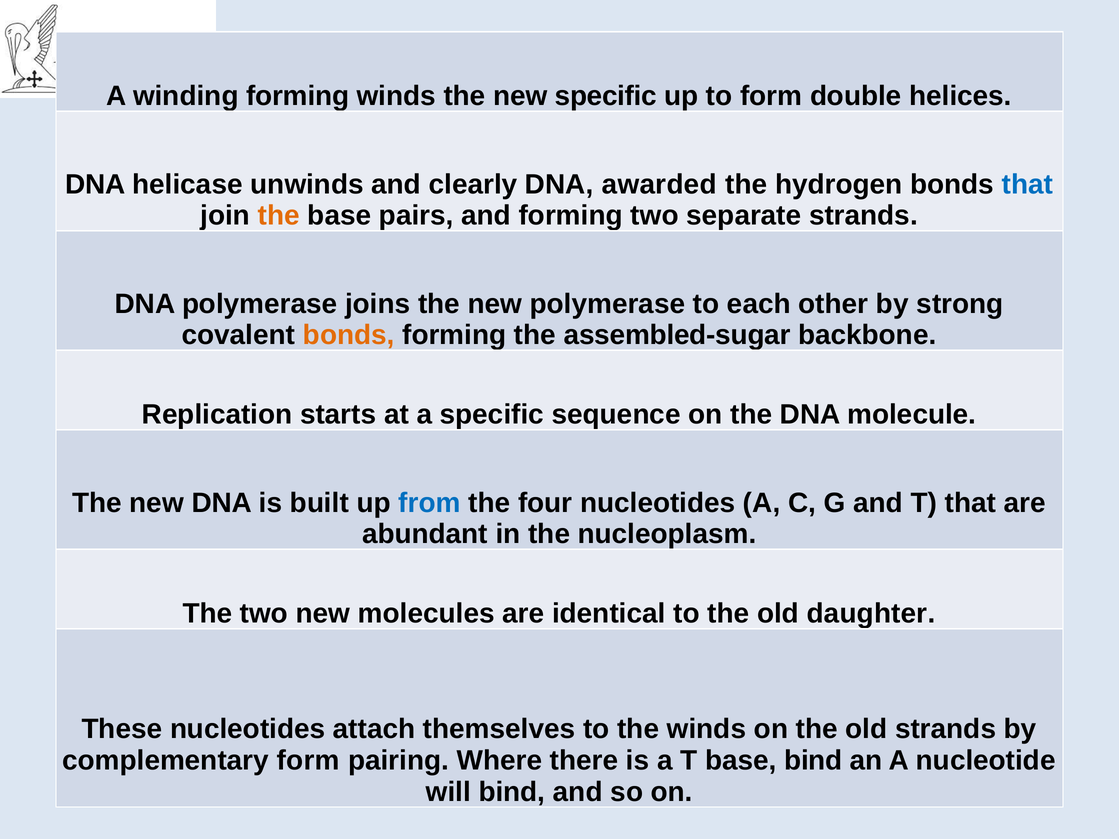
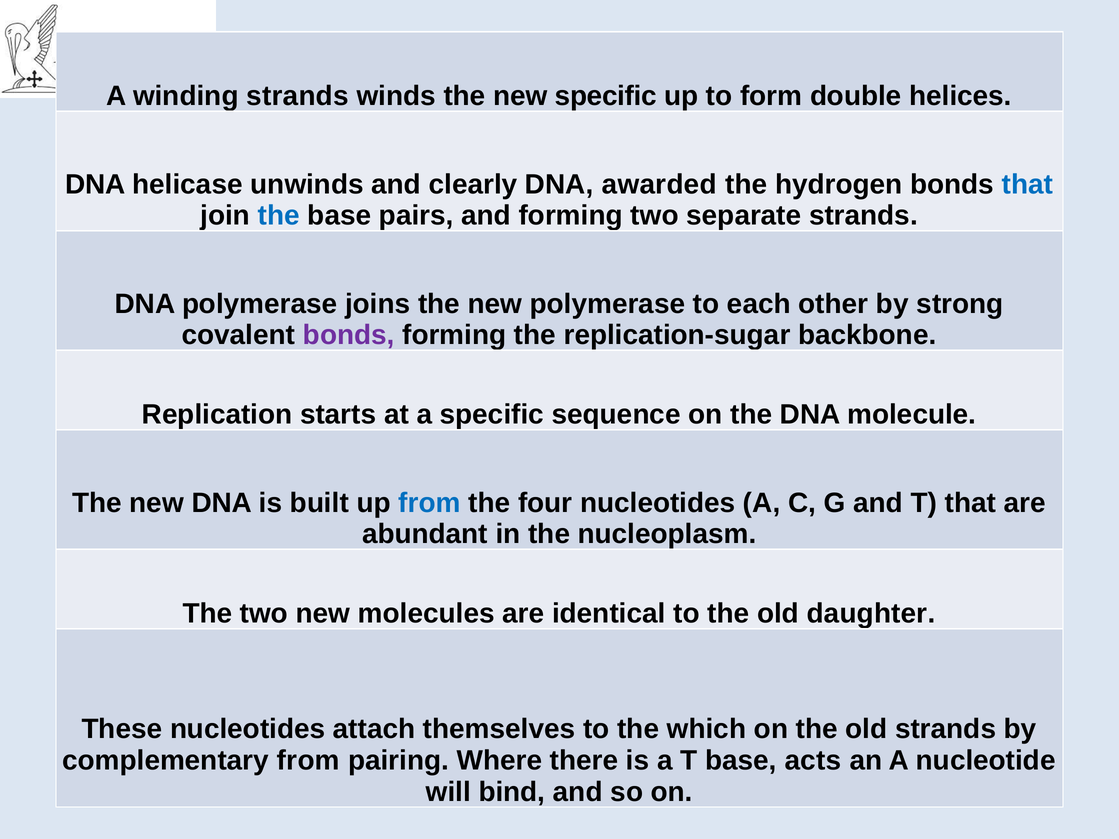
winding forming: forming -> strands (297, 96)
the colour: orange -> blue (279, 216)
bonds colour: orange -> purple (349, 335)
assembled-sugar: assembled-sugar -> replication-sugar (677, 335)
the winds: winds -> which (706, 729)
complementary form: form -> from (308, 761)
base bind: bind -> acts (813, 761)
